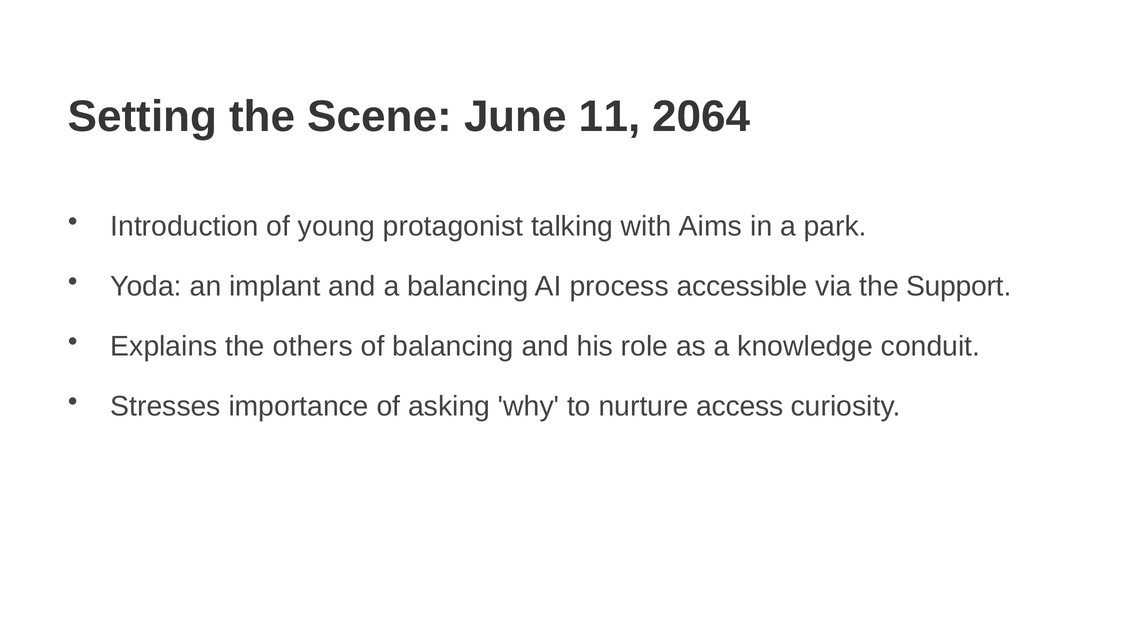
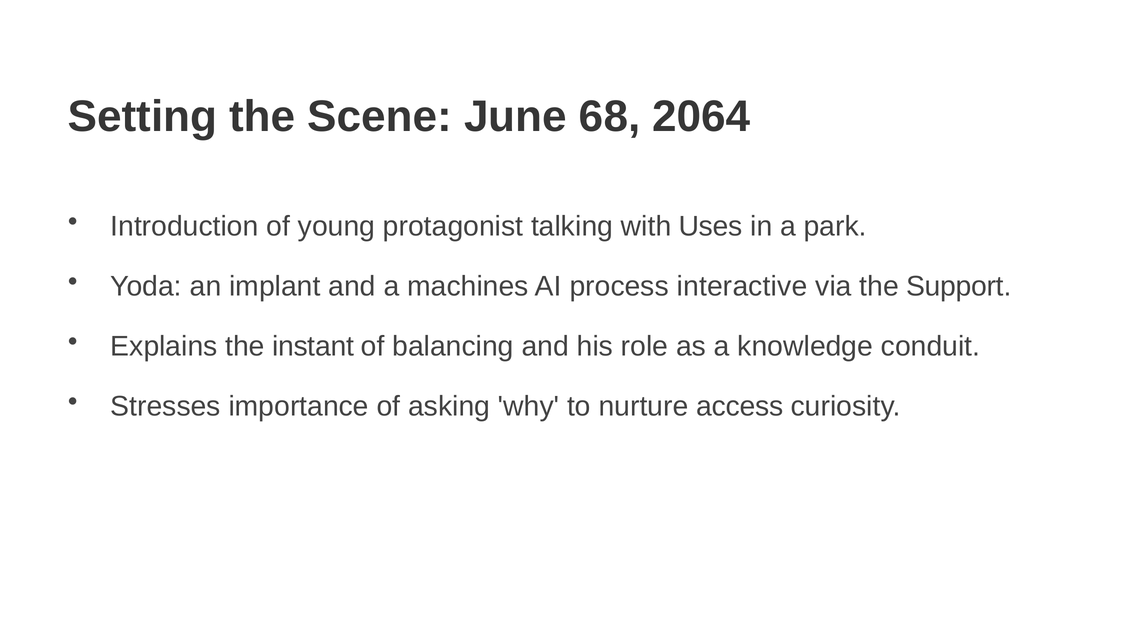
11: 11 -> 68 (610, 117)
Aims: Aims -> Uses (711, 226)
a balancing: balancing -> machines (468, 286)
accessible: accessible -> interactive (742, 286)
others: others -> instant (313, 346)
